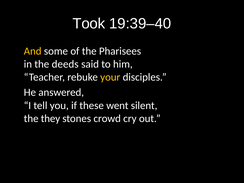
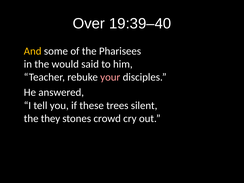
Took: Took -> Over (89, 24)
deeds: deeds -> would (65, 64)
your colour: yellow -> pink (110, 77)
went: went -> trees (117, 105)
